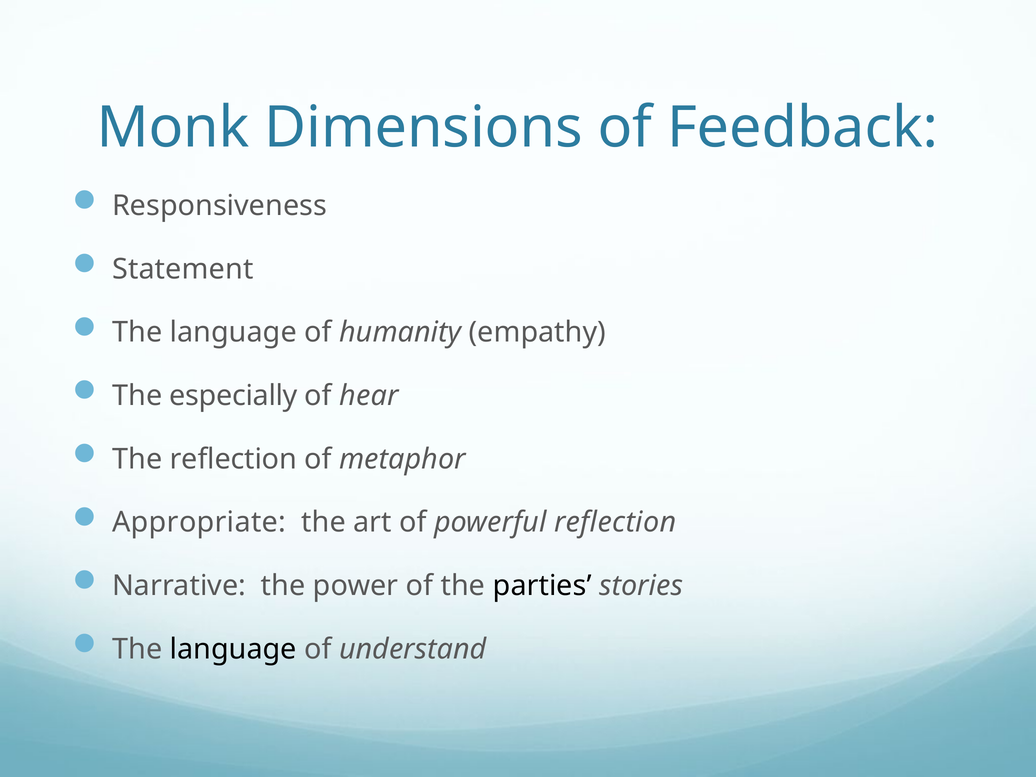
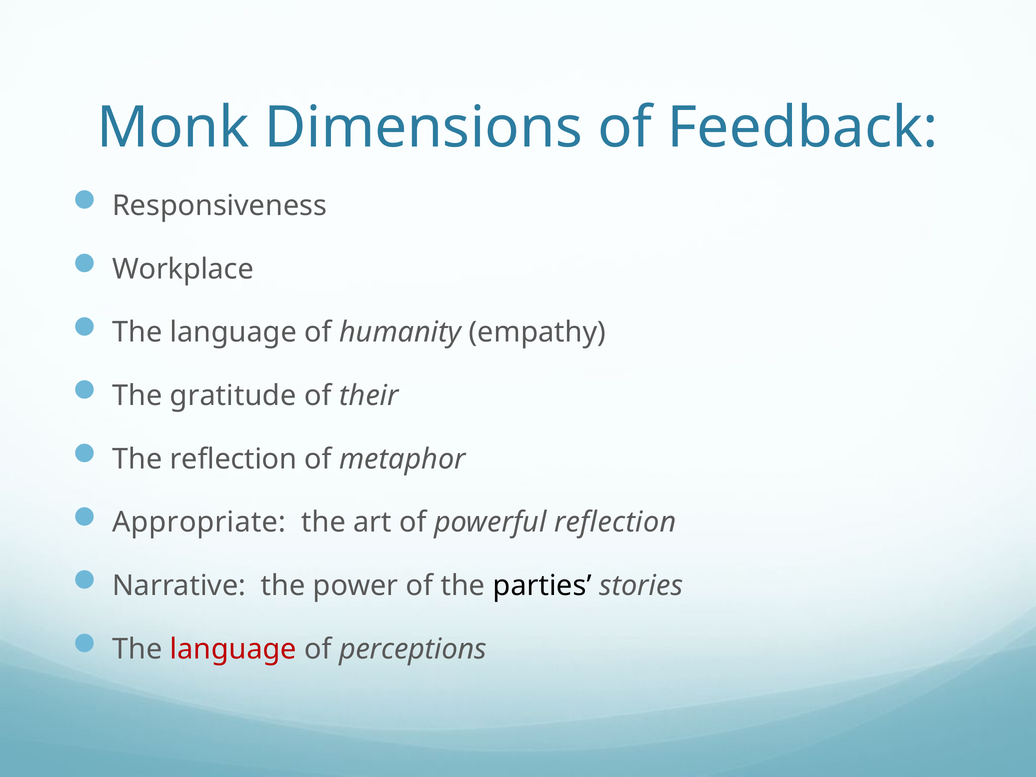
Statement: Statement -> Workplace (183, 269)
especially: especially -> gratitude (233, 396)
hear: hear -> their (369, 396)
language colour: black -> red (233, 649)
understand: understand -> perceptions (413, 649)
